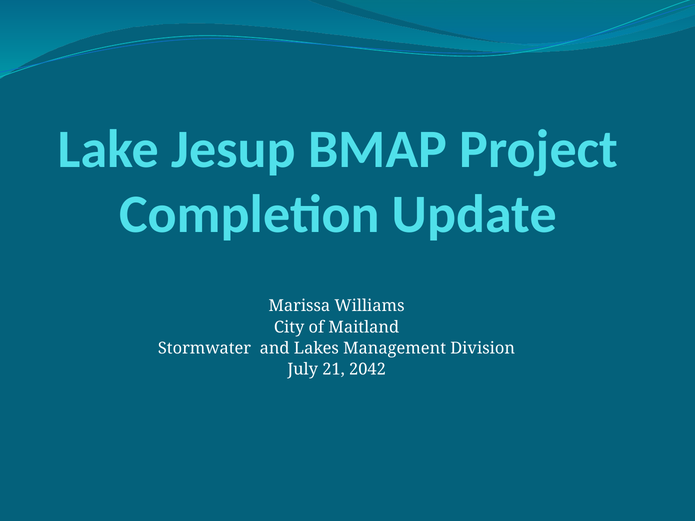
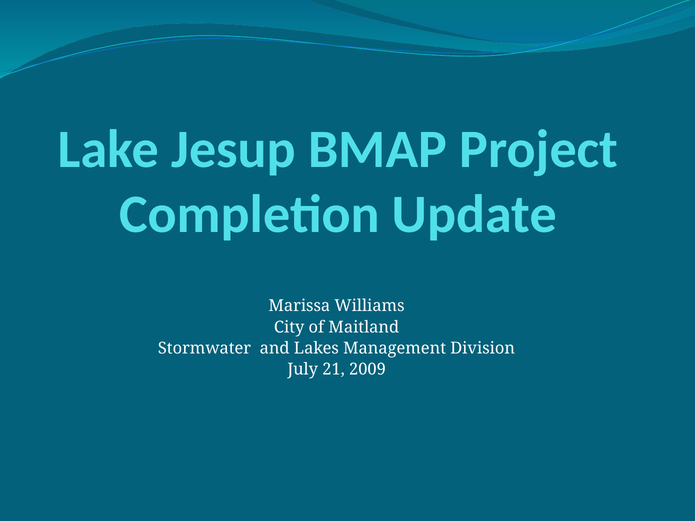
2042: 2042 -> 2009 (367, 370)
